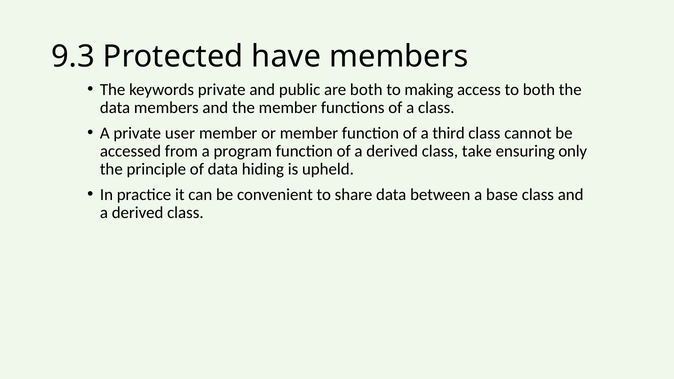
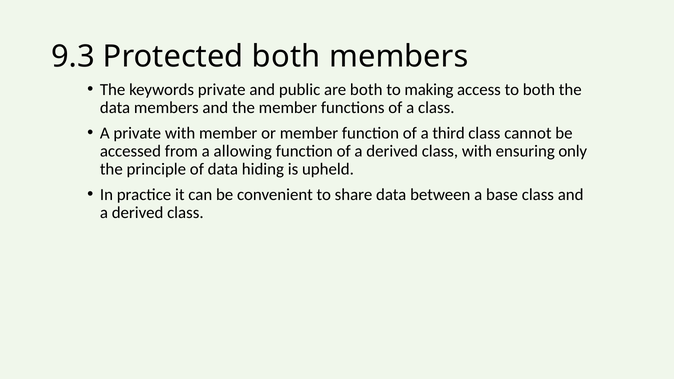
Protected have: have -> both (286, 57)
private user: user -> with (180, 133)
program: program -> allowing (243, 151)
class take: take -> with (477, 151)
